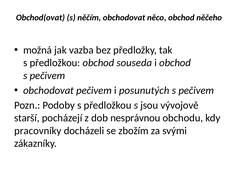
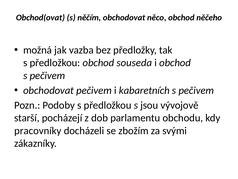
posunutých: posunutých -> kabaretních (144, 90)
nesprávnou: nesprávnou -> parlamentu (135, 118)
